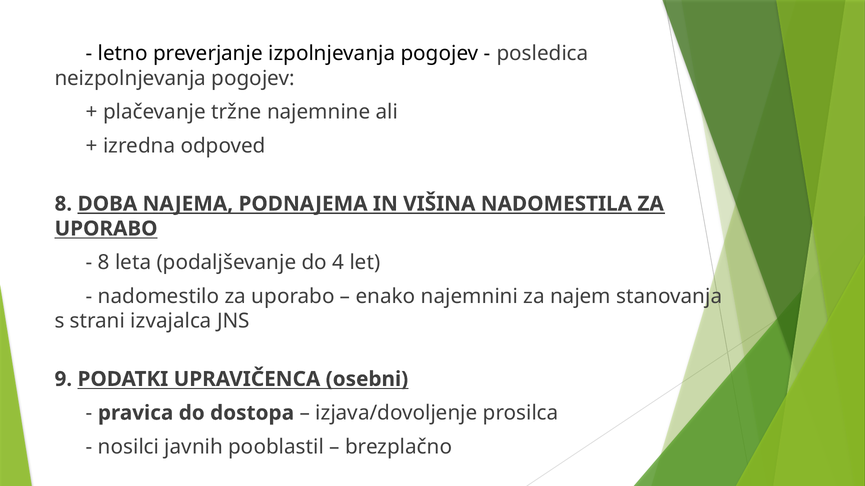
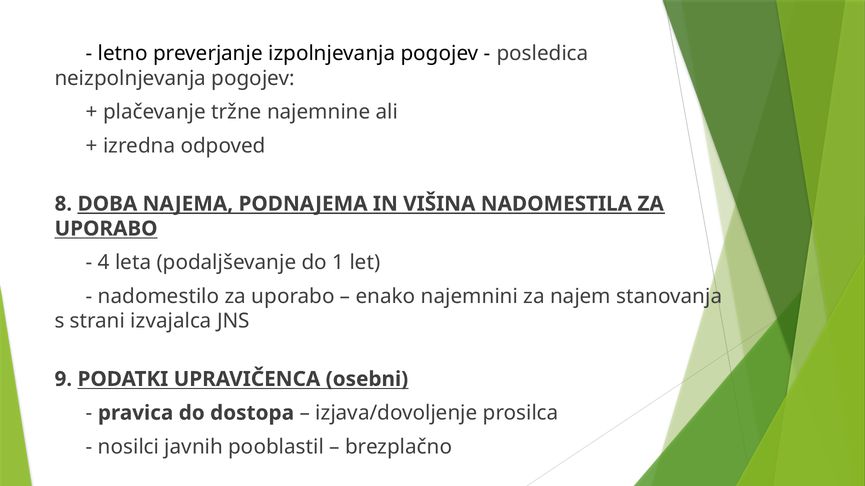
8: 8 -> 4 (104, 263)
4: 4 -> 1 (338, 263)
